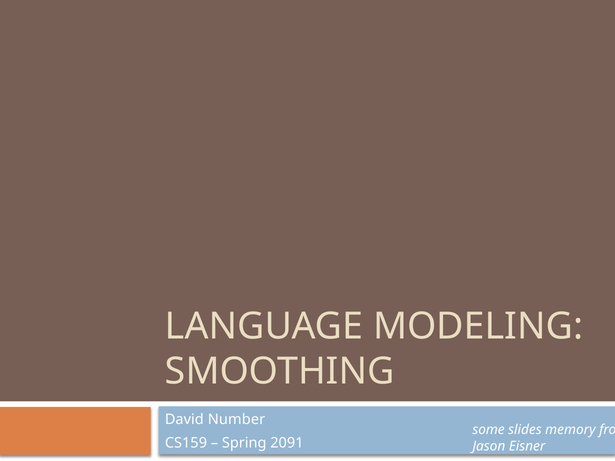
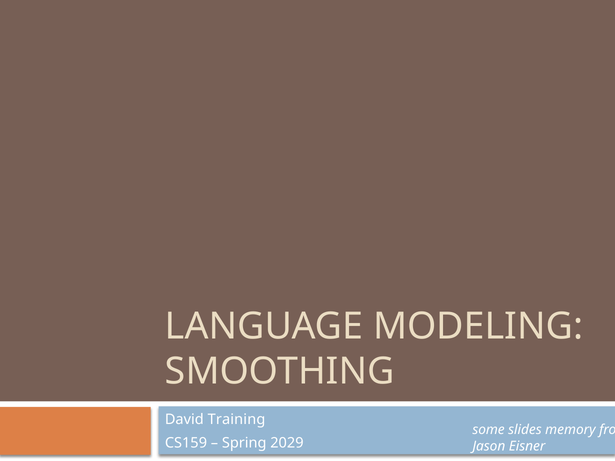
Number: Number -> Training (237, 420)
2091: 2091 -> 2029 (287, 443)
